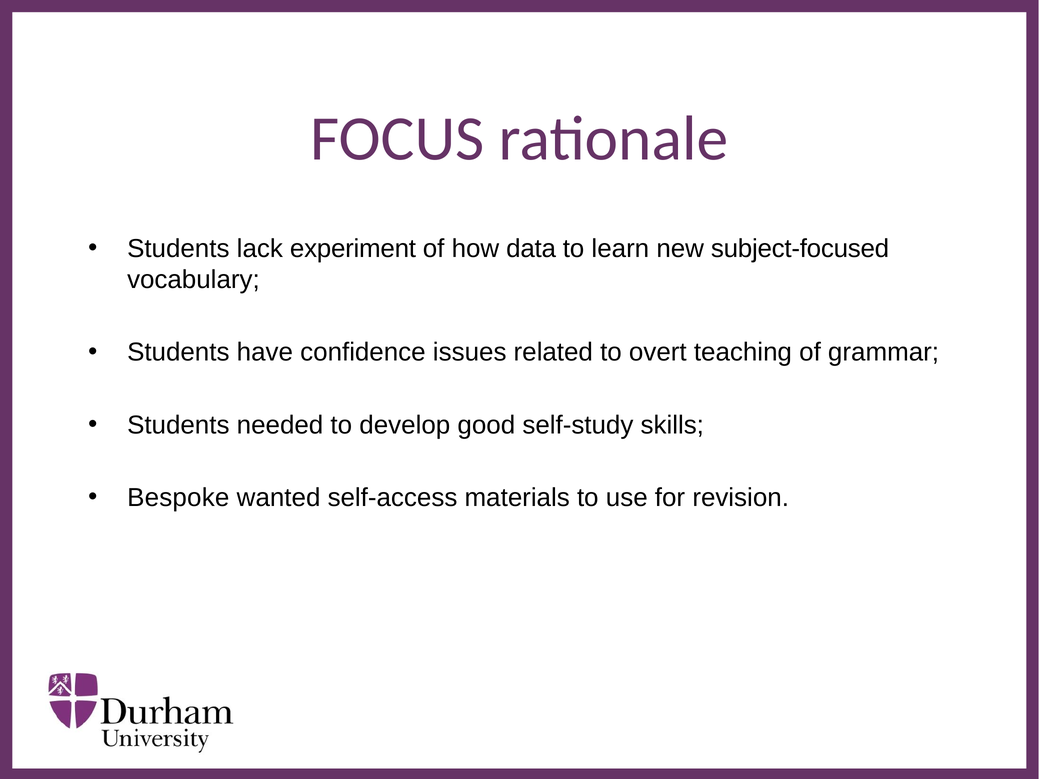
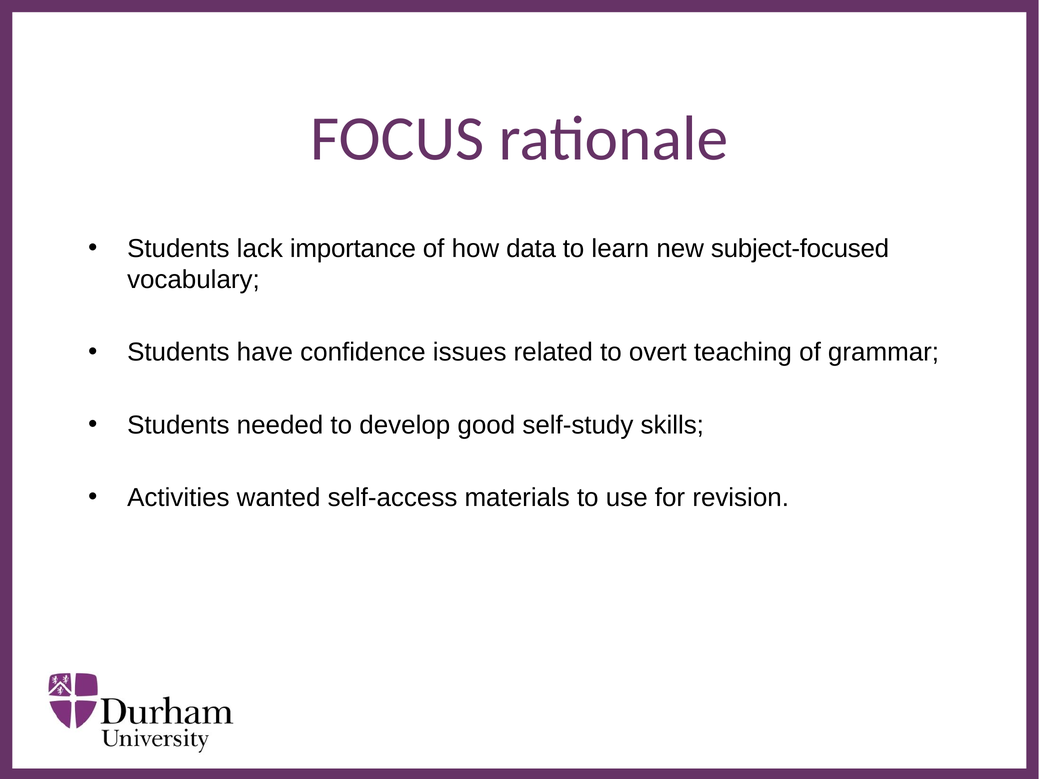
experiment: experiment -> importance (353, 249)
Bespoke: Bespoke -> Activities (178, 498)
